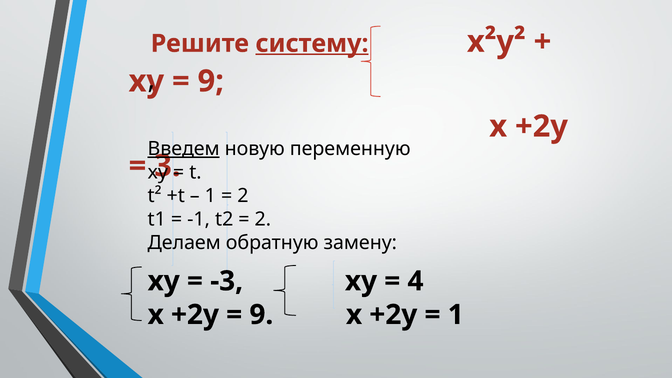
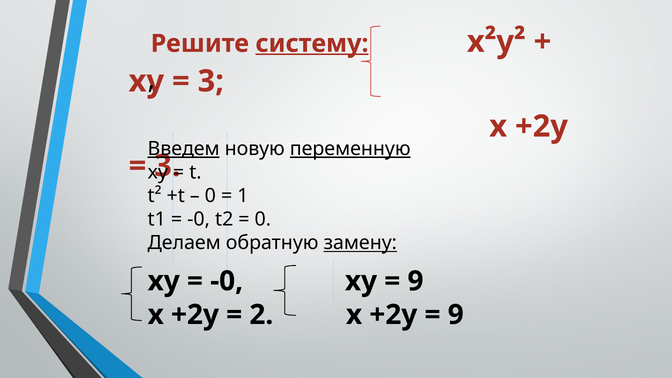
9: 9 -> 3 (211, 81)
переменную underline: none -> present (350, 149)
1: 1 -> 0 (210, 196)
2: 2 -> 1 (243, 196)
-1: -1 -> -0 (199, 219)
2: 2 -> 0 (263, 219)
замену underline: none -> present (360, 243)
-3: -3 -> -0 (227, 281)
4: 4 -> 9 (415, 281)
9: 9 -> 2 (261, 315)
1: 1 -> 9 (456, 315)
